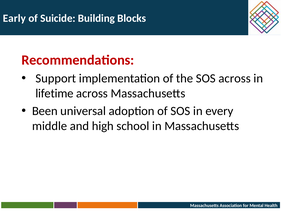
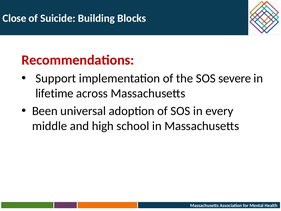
Early: Early -> Close (14, 18)
SOS across: across -> severe (235, 78)
